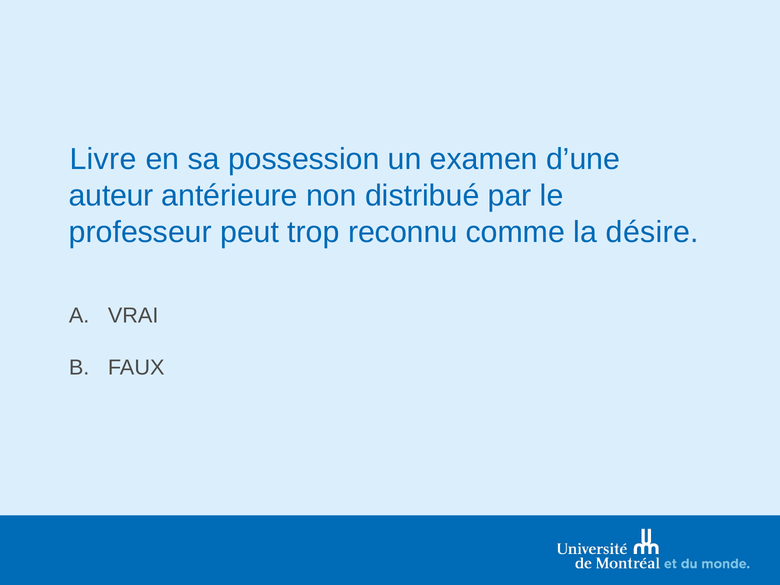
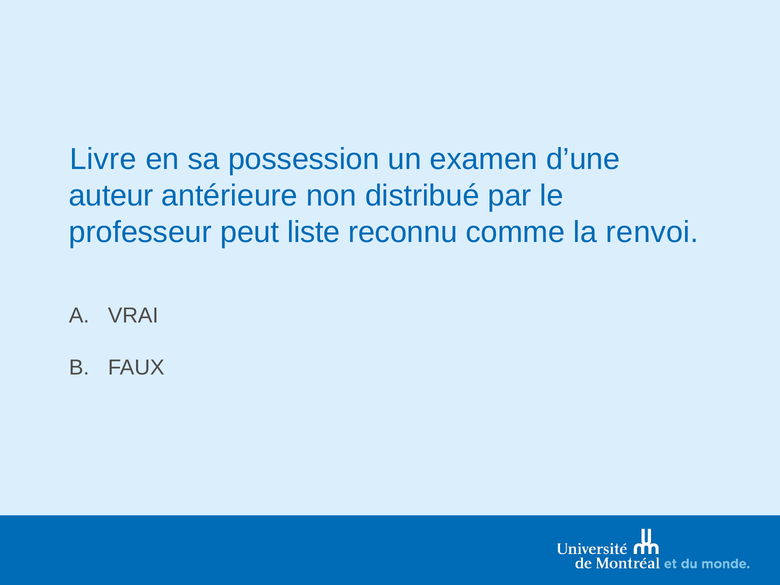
trop: trop -> liste (314, 232)
désire: désire -> renvoi (652, 232)
